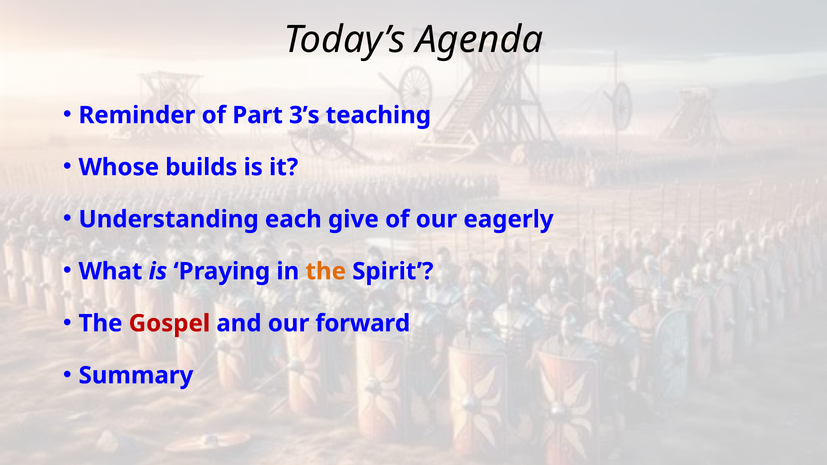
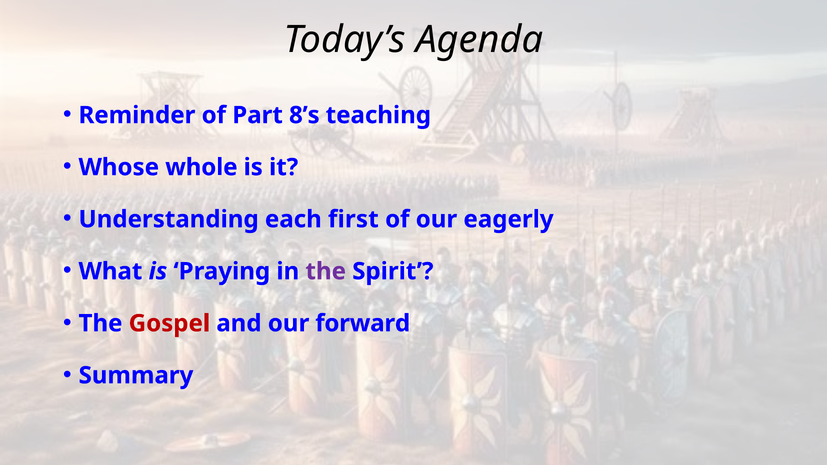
3’s: 3’s -> 8’s (304, 115)
builds: builds -> whole (201, 167)
give: give -> first (353, 219)
the colour: orange -> purple (326, 271)
